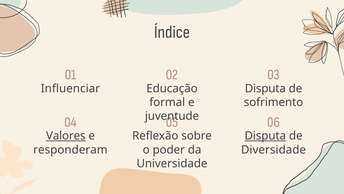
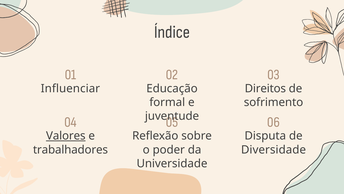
Disputa: Disputa -> Direitos (265, 88)
Disputa underline: present -> none (265, 136)
responderam: responderam -> trabalhadores (70, 149)
